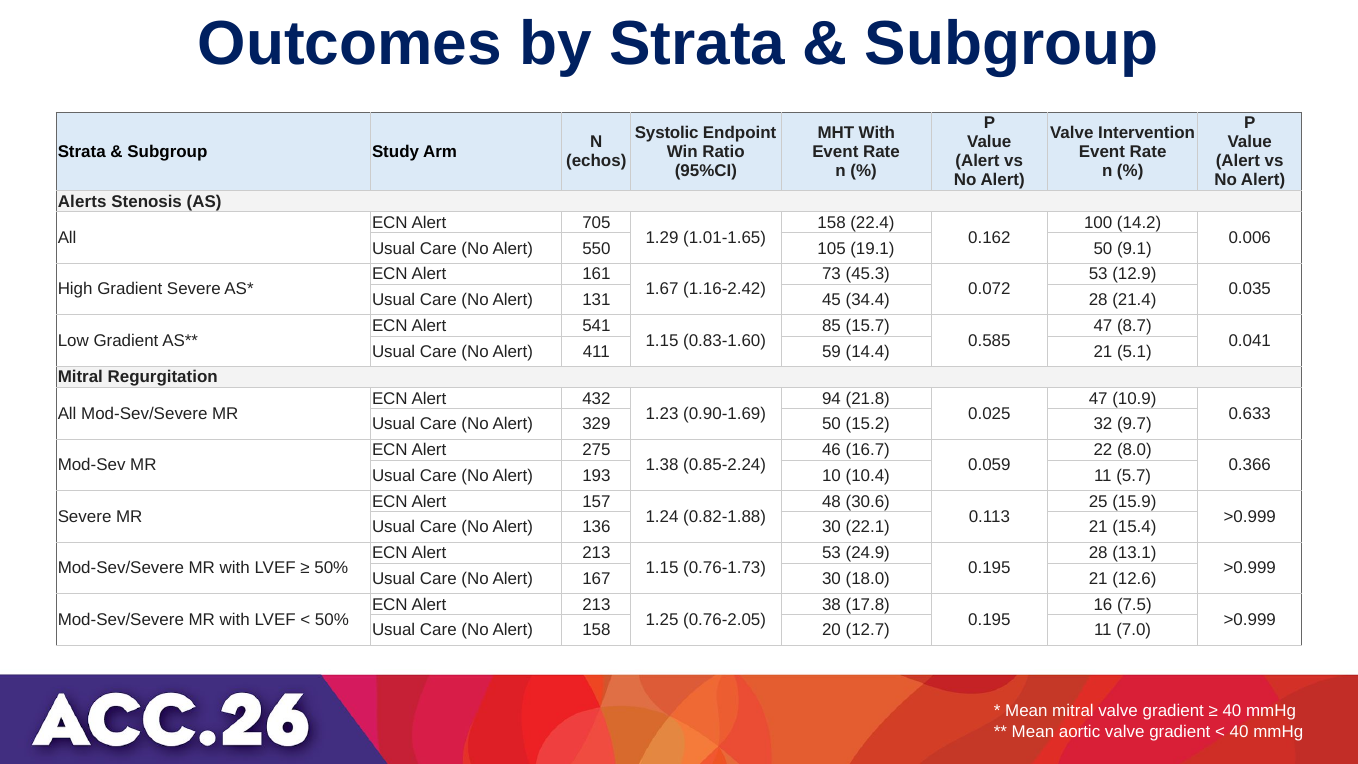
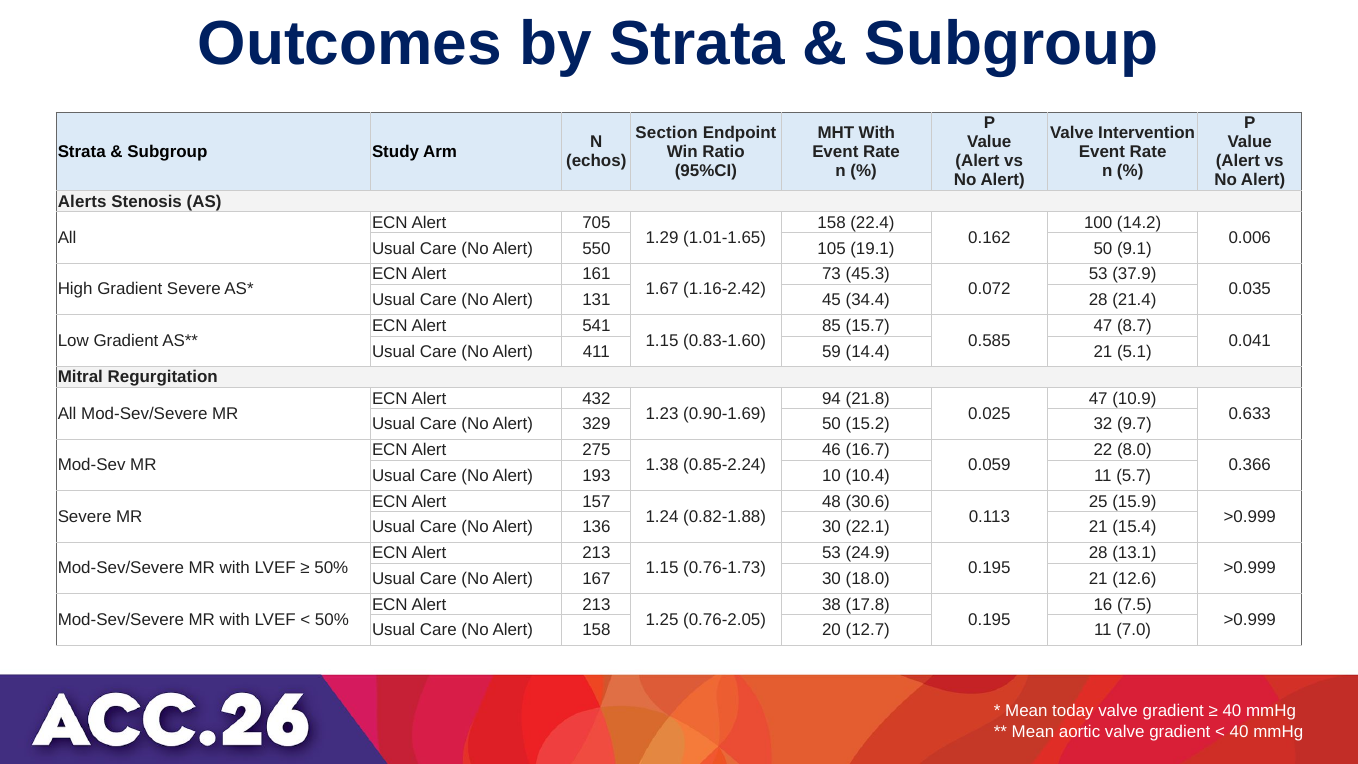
Systolic: Systolic -> Section (667, 133)
12.9: 12.9 -> 37.9 (1134, 274)
Mean mitral: mitral -> today (1073, 711)
